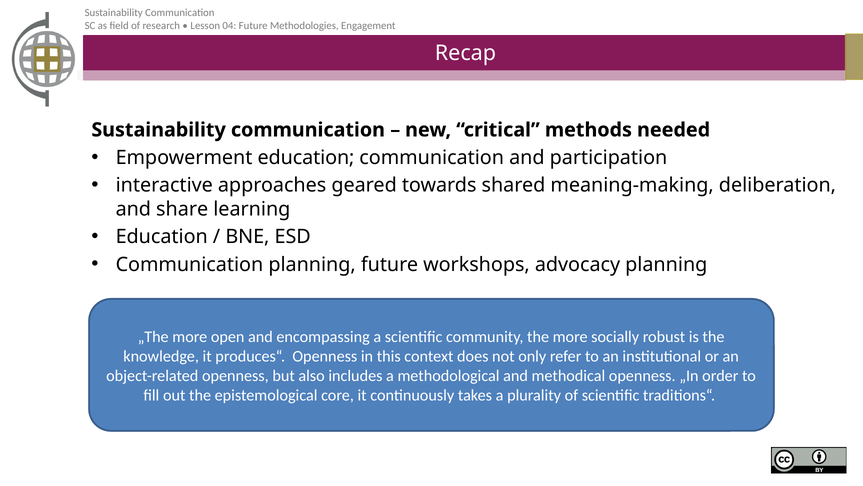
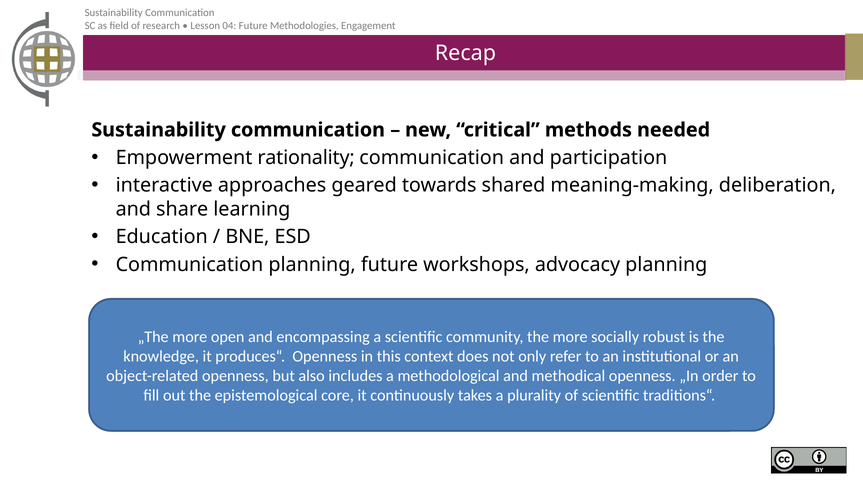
Empowerment education: education -> rationality (306, 157)
